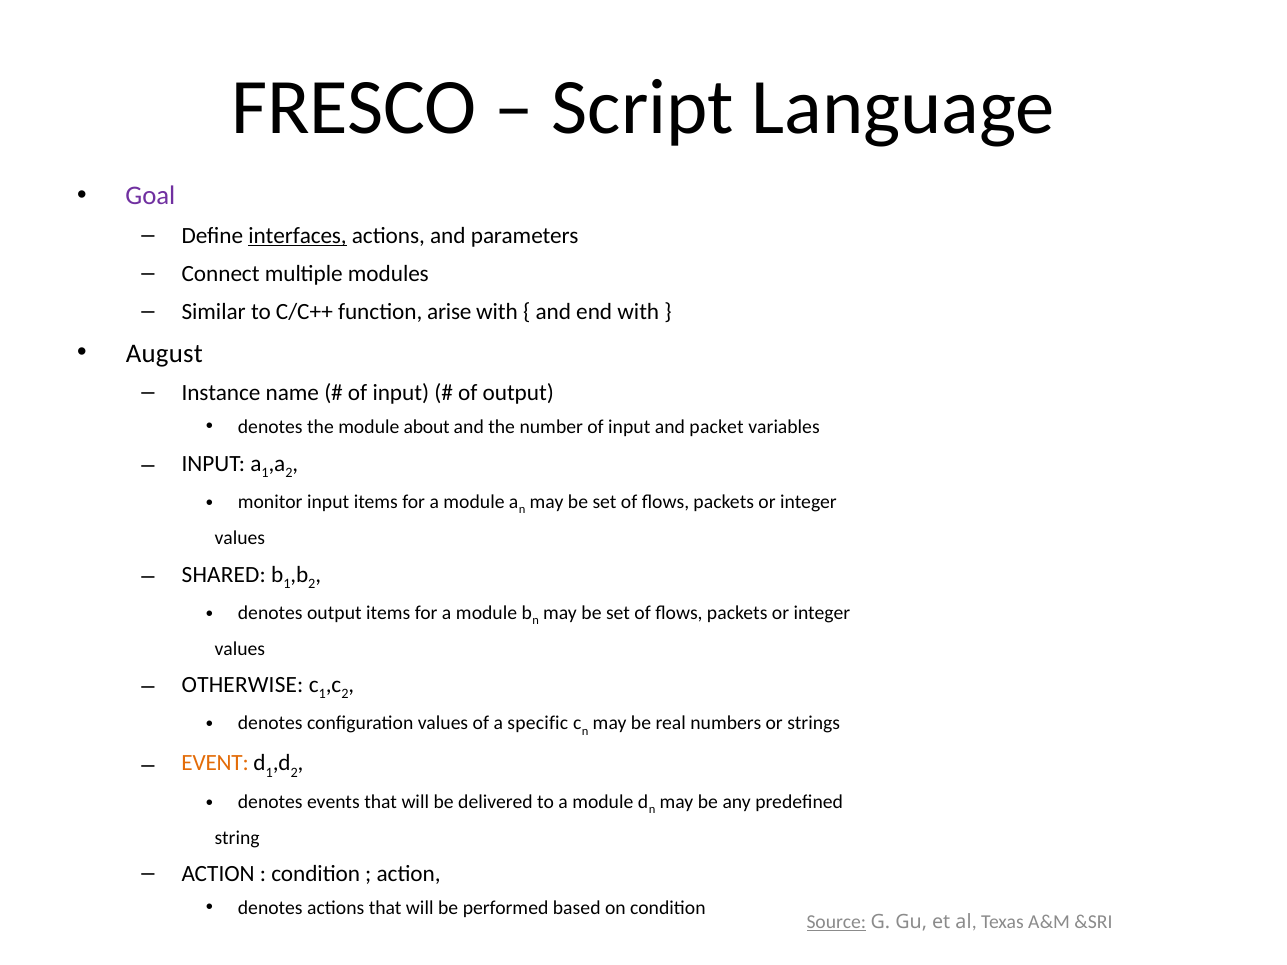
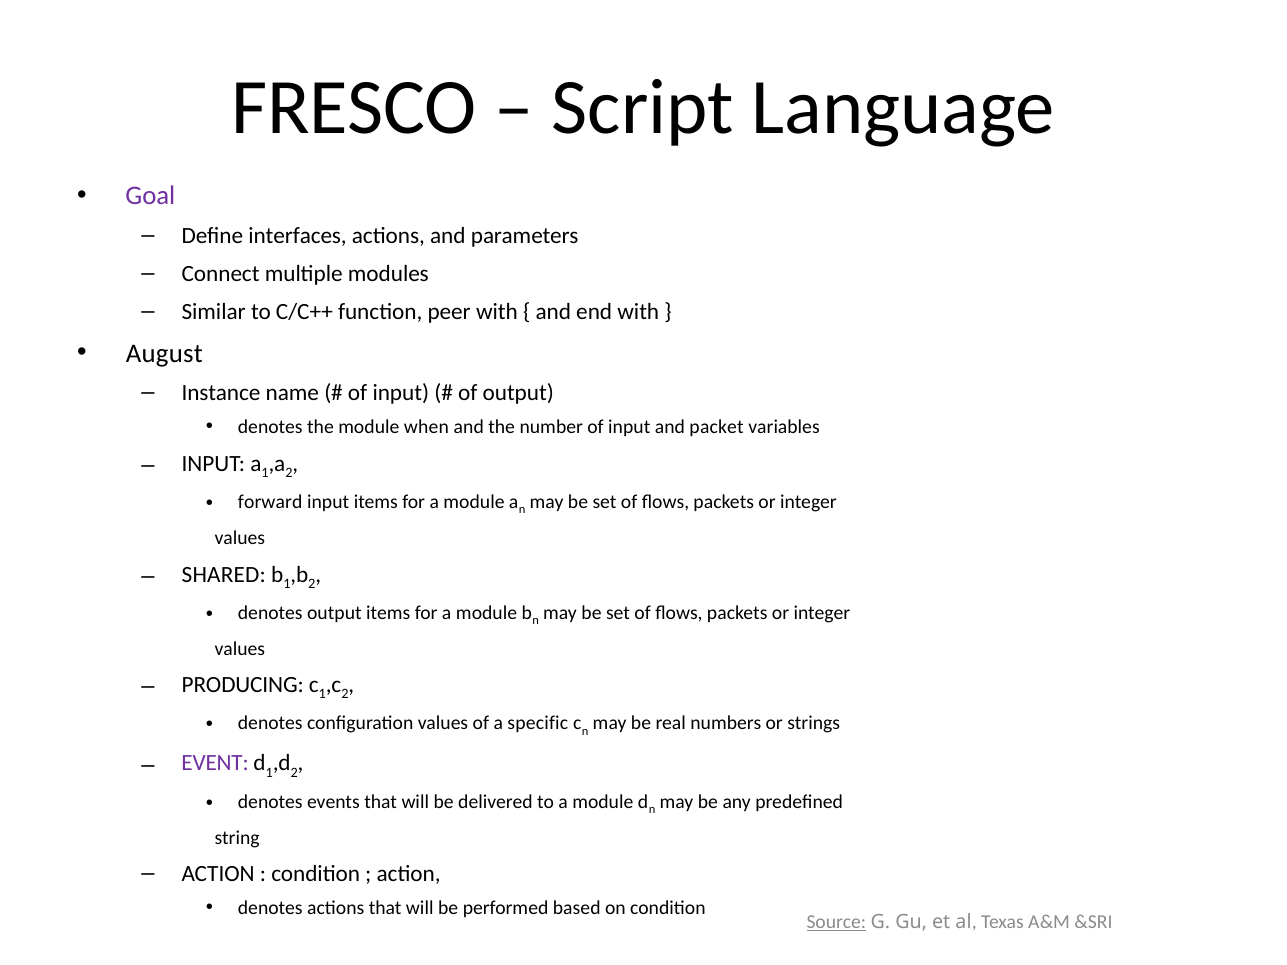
interfaces underline: present -> none (298, 236)
arise: arise -> peer (449, 312)
about: about -> when (426, 427)
monitor: monitor -> forward (270, 502)
OTHERWISE: OTHERWISE -> PRODUCING (243, 685)
EVENT colour: orange -> purple (215, 764)
